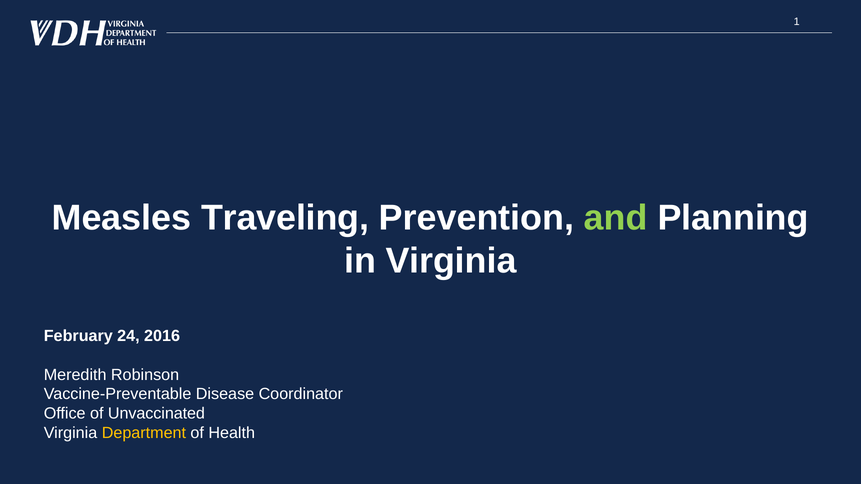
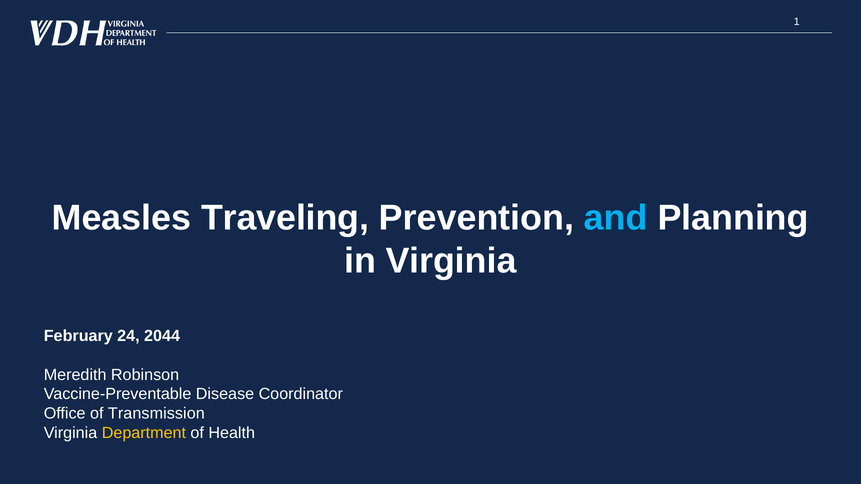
and colour: light green -> light blue (616, 218)
2016: 2016 -> 2044 (162, 336)
Unvaccinated: Unvaccinated -> Transmission (156, 414)
